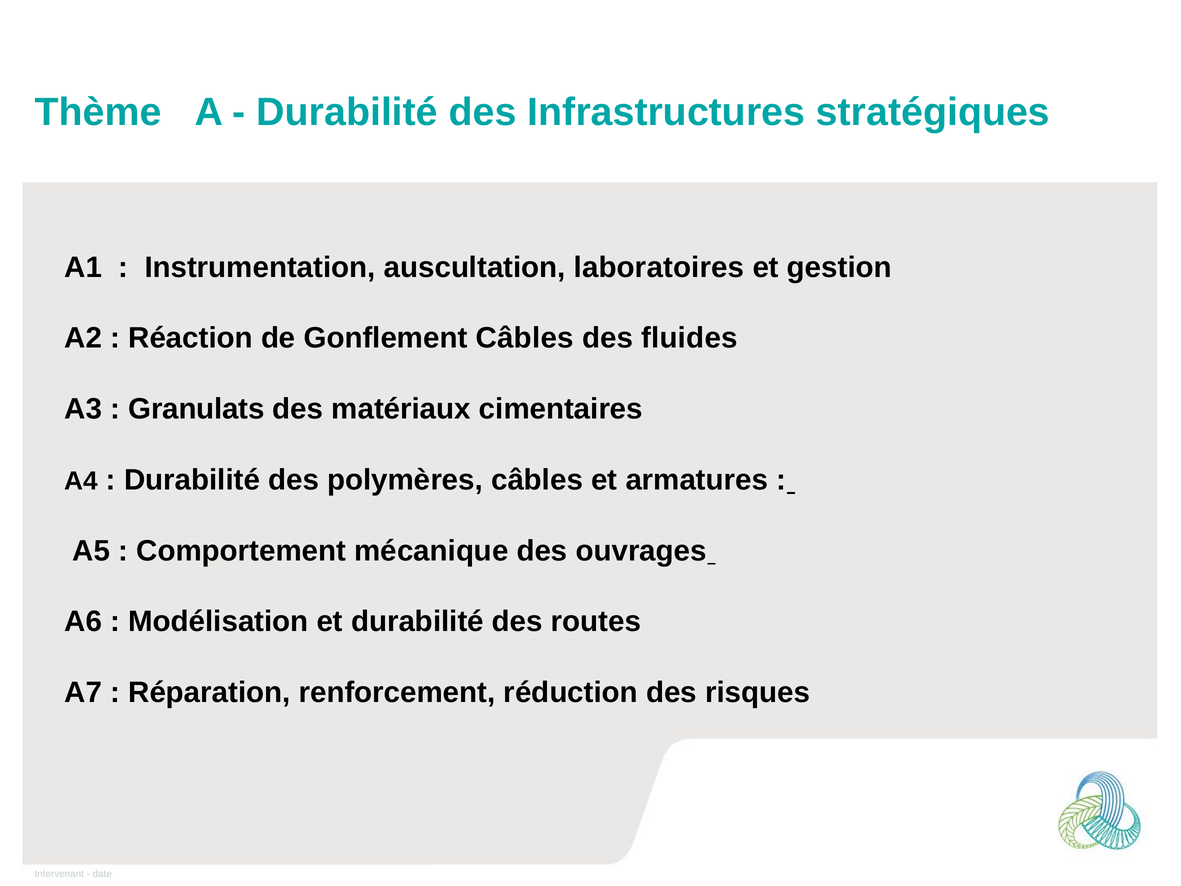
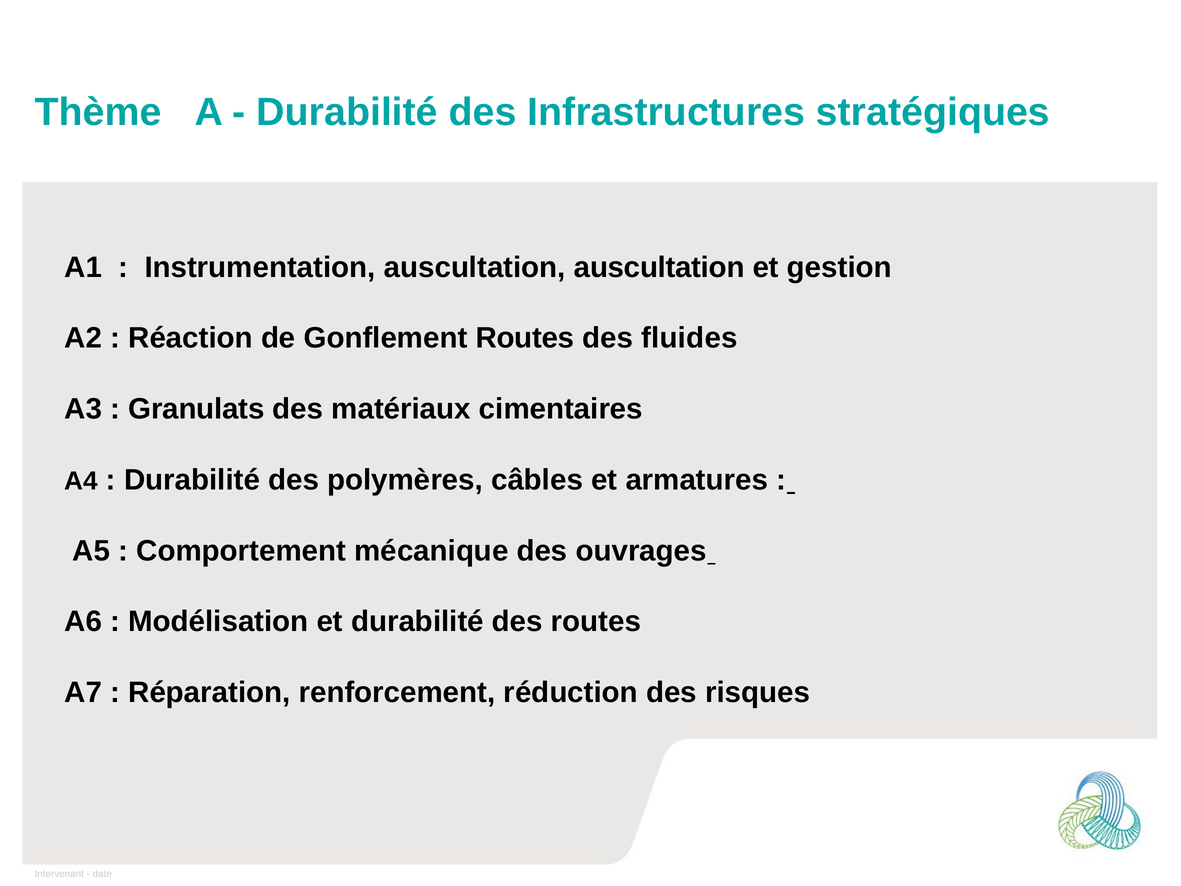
auscultation laboratoires: laboratoires -> auscultation (659, 267)
Gonflement Câbles: Câbles -> Routes (525, 338)
